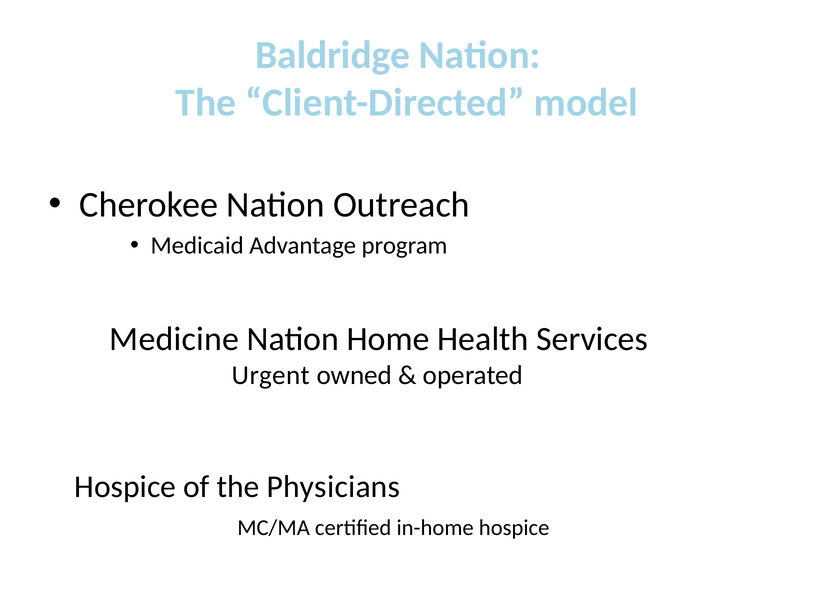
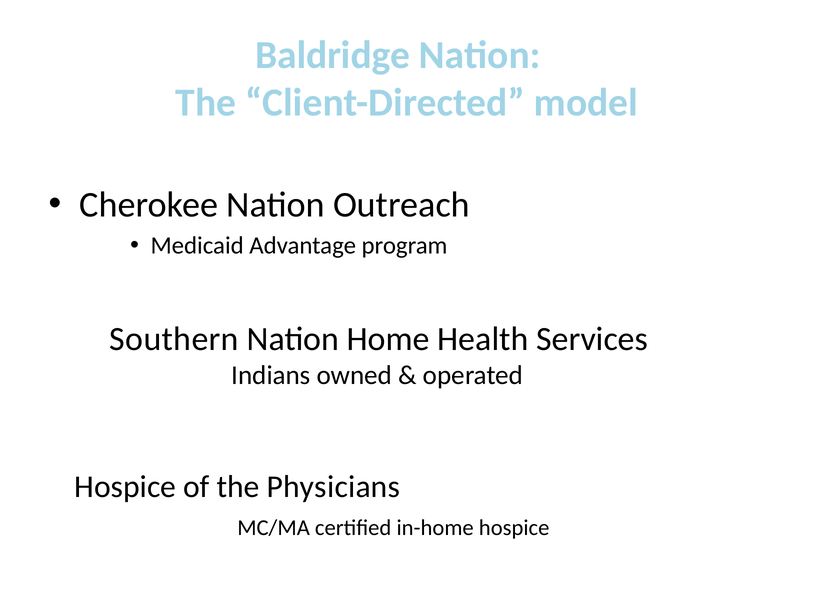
Medicine: Medicine -> Southern (174, 339)
Urgent: Urgent -> Indians (271, 375)
